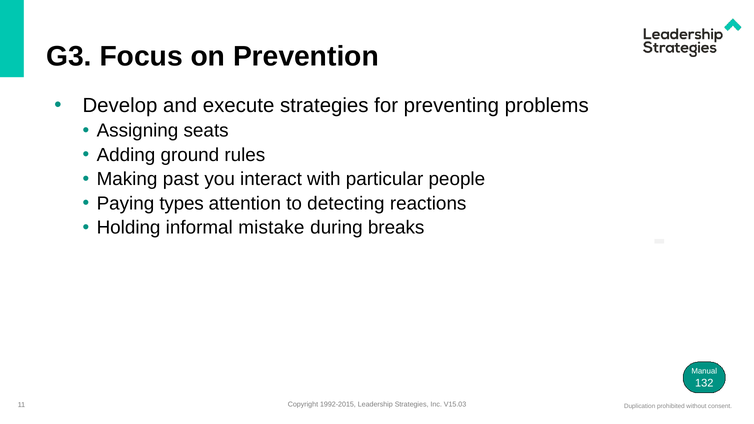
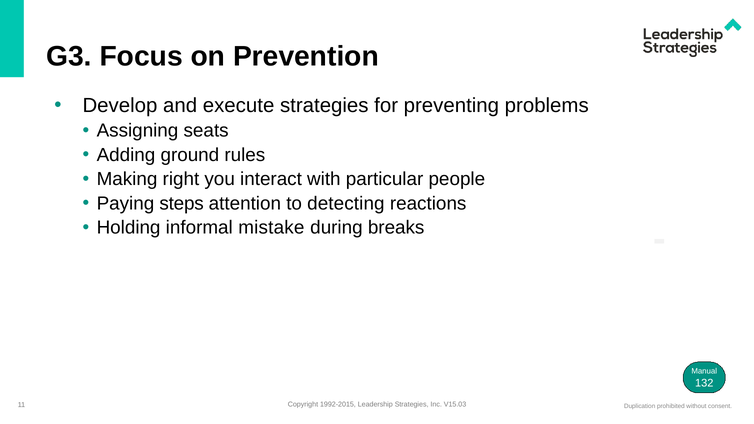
past: past -> right (181, 179)
types: types -> steps (182, 203)
